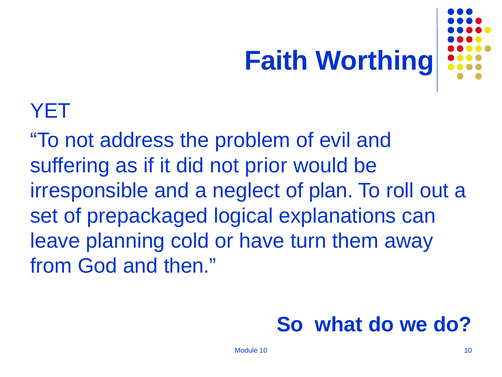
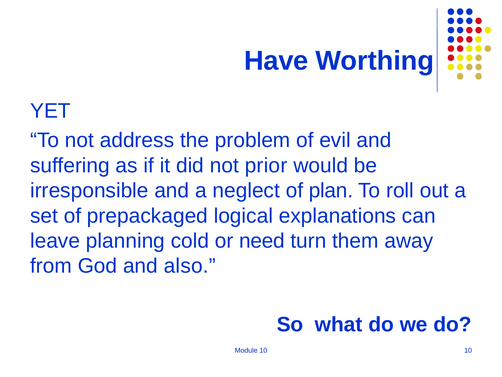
Faith: Faith -> Have (276, 61)
have: have -> need (262, 241)
then: then -> also (190, 266)
